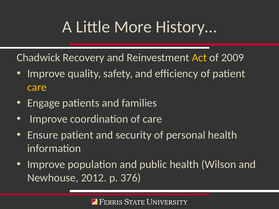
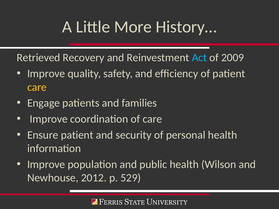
Chadwick: Chadwick -> Retrieved (39, 58)
Act colour: yellow -> light blue (199, 58)
376: 376 -> 529 (131, 178)
